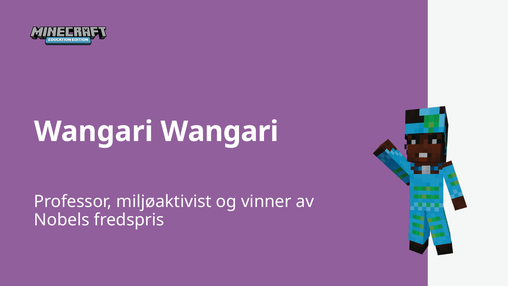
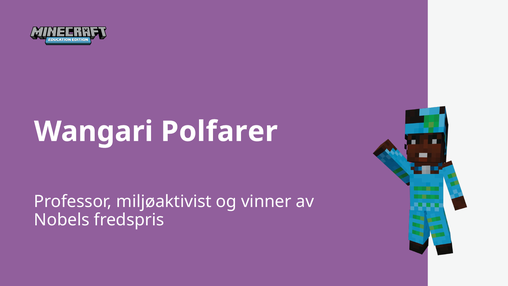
Wangari Wangari: Wangari -> Polfarer (219, 131)
